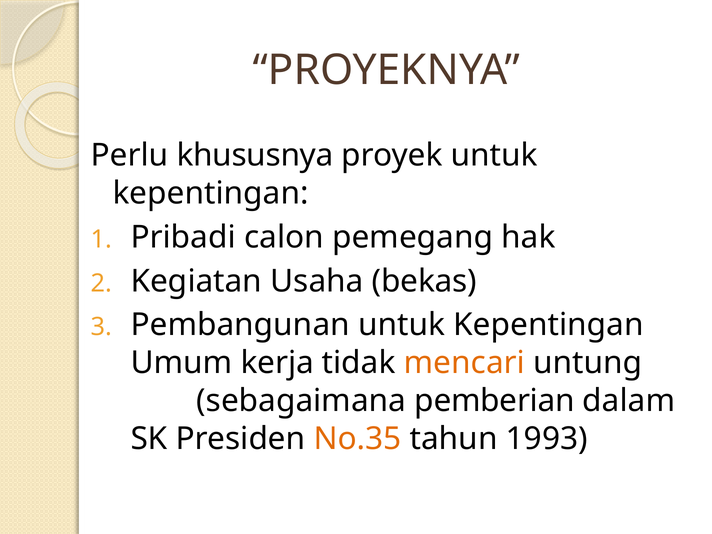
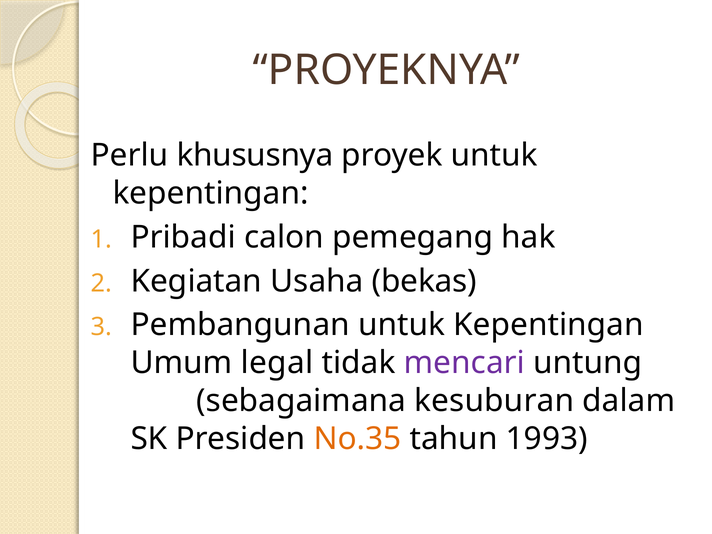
kerja: kerja -> legal (277, 363)
mencari colour: orange -> purple (464, 363)
pemberian: pemberian -> kesuburan (494, 401)
